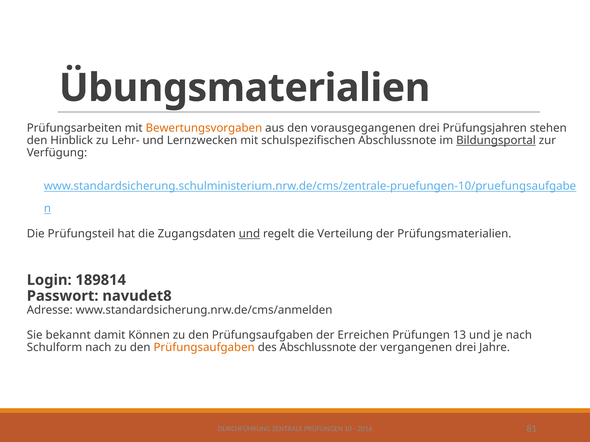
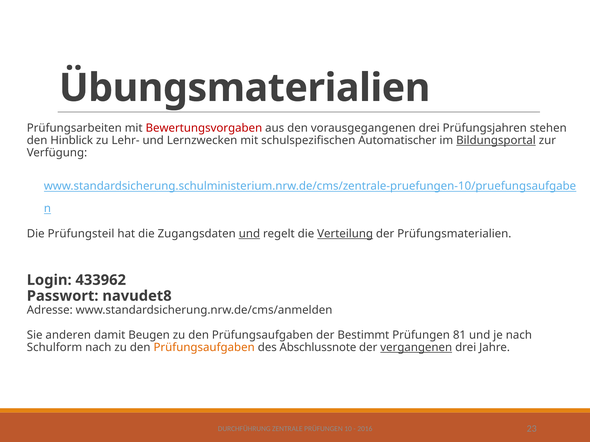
Bewertungsvorgaben colour: orange -> red (204, 128)
schulspezifischen Abschlussnote: Abschlussnote -> Automatischer (397, 141)
Verteilung underline: none -> present (345, 234)
189814: 189814 -> 433962 (101, 280)
bekannt: bekannt -> anderen (68, 335)
Können: Können -> Beugen (149, 335)
Erreichen: Erreichen -> Bestimmt (363, 335)
13: 13 -> 81 (459, 335)
vergangenen underline: none -> present (416, 348)
81: 81 -> 23 (532, 429)
